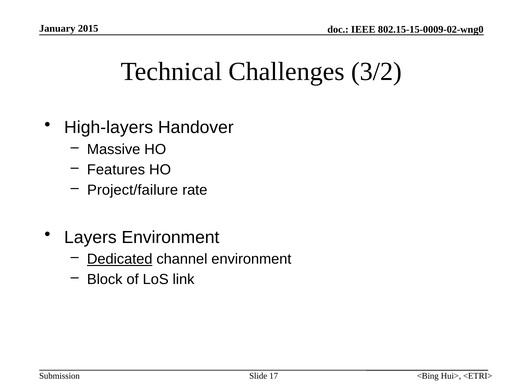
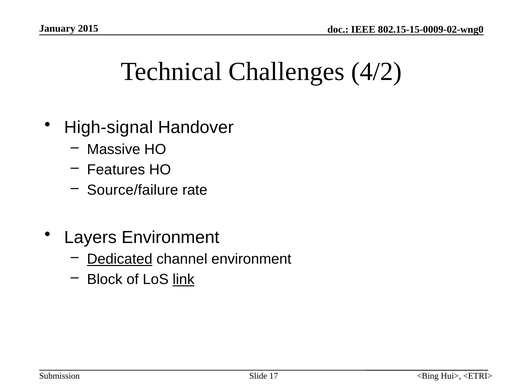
3/2: 3/2 -> 4/2 (377, 72)
High-layers: High-layers -> High-signal (109, 128)
Project/failure: Project/failure -> Source/failure (133, 190)
link underline: none -> present (184, 280)
